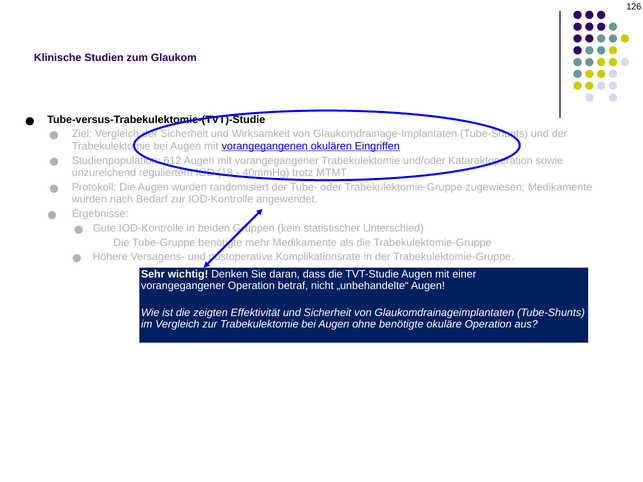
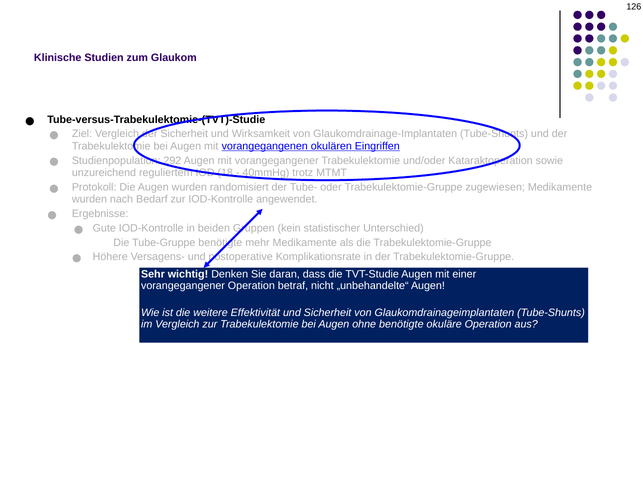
612: 612 -> 292 (172, 161)
zeigten: zeigten -> weitere (210, 313)
